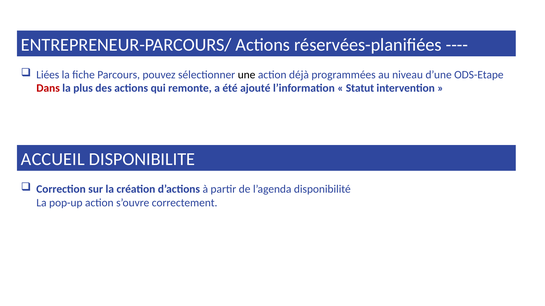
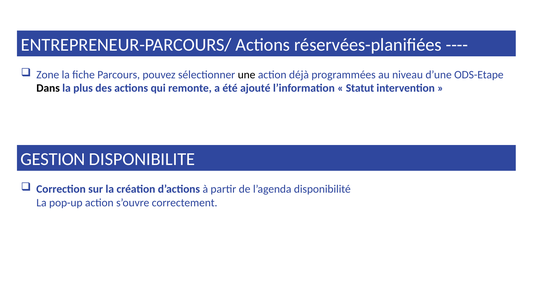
Liées: Liées -> Zone (48, 75)
Dans colour: red -> black (48, 88)
ACCUEIL: ACCUEIL -> GESTION (53, 159)
